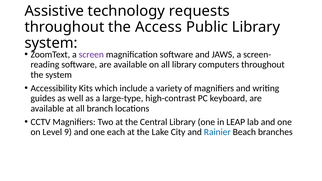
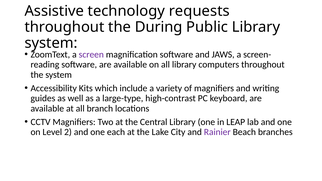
Access: Access -> During (159, 27)
9: 9 -> 2 (68, 132)
Rainier colour: blue -> purple (217, 132)
